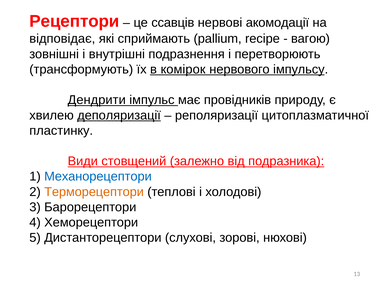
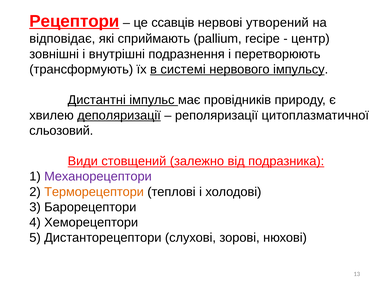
Рецептори underline: none -> present (74, 21)
акомодації: акомодації -> утворений (277, 23)
вагою: вагою -> центр (310, 39)
комірок: комірок -> системі (183, 69)
Дендрити: Дендрити -> Дистантні (97, 100)
пластинку: пластинку -> сльозовий (61, 131)
Механорецептори colour: blue -> purple (98, 177)
